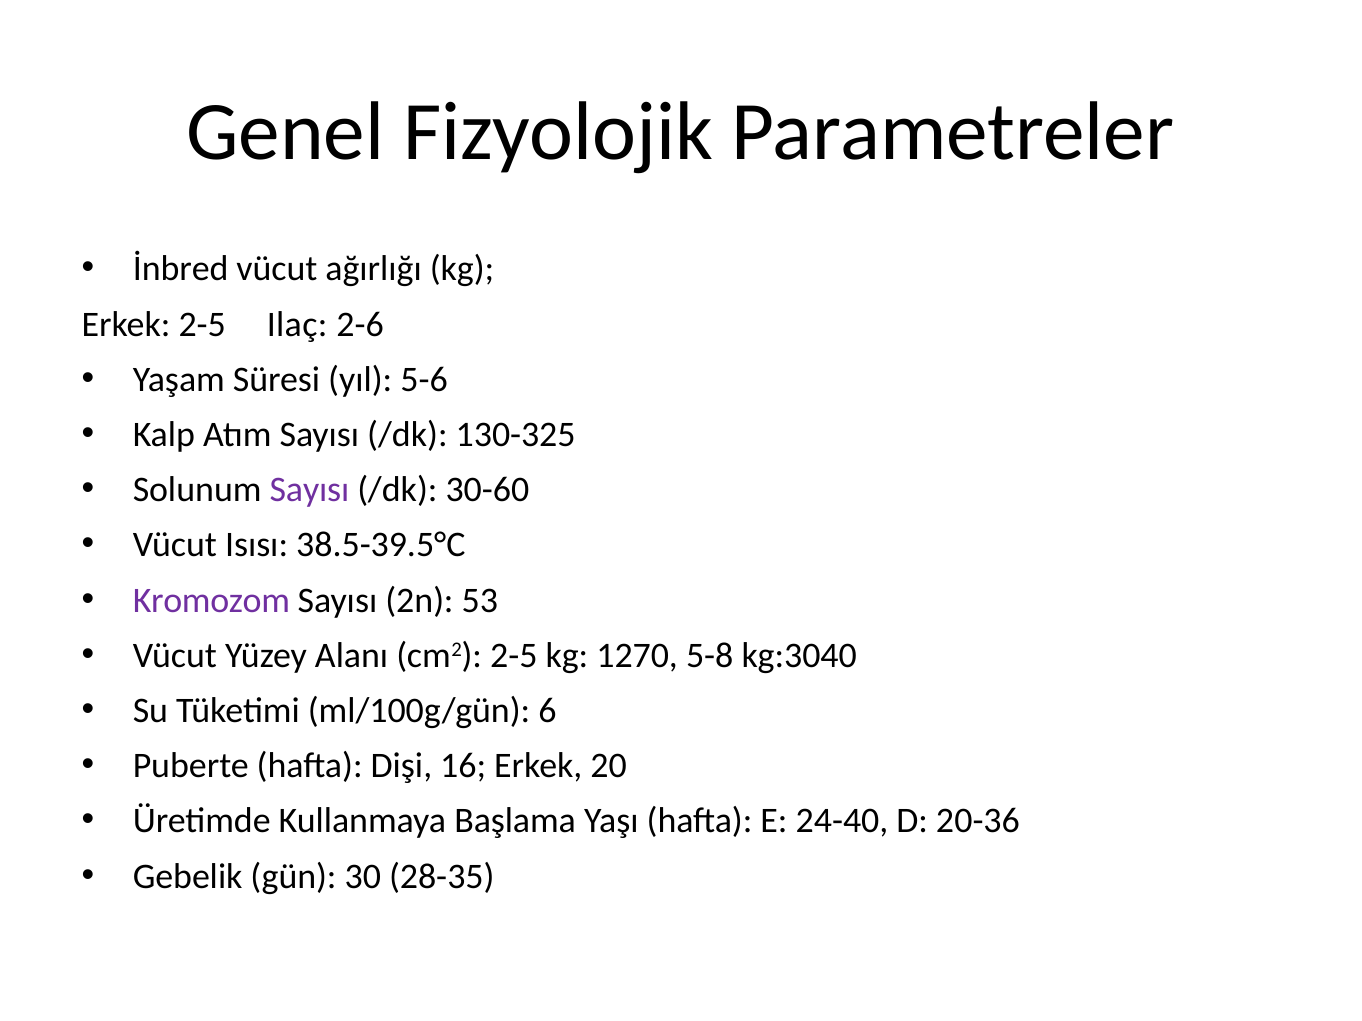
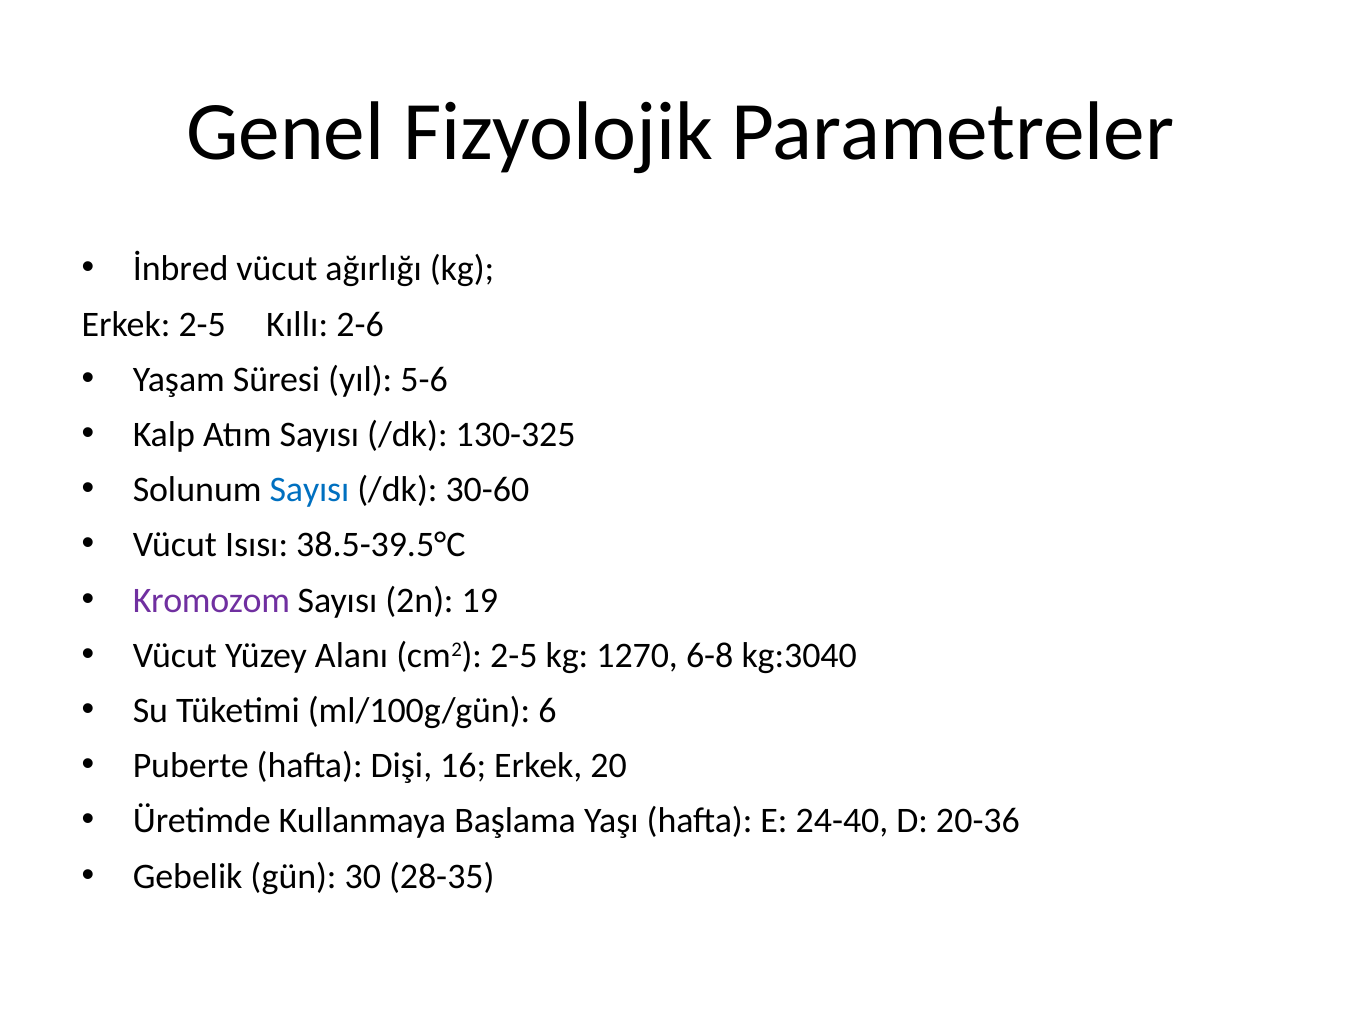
Ilaç: Ilaç -> Kıllı (297, 324)
Sayısı colour: purple -> blue (309, 490)
53: 53 -> 19 (480, 601)
5-8: 5-8 -> 6-8 (710, 656)
